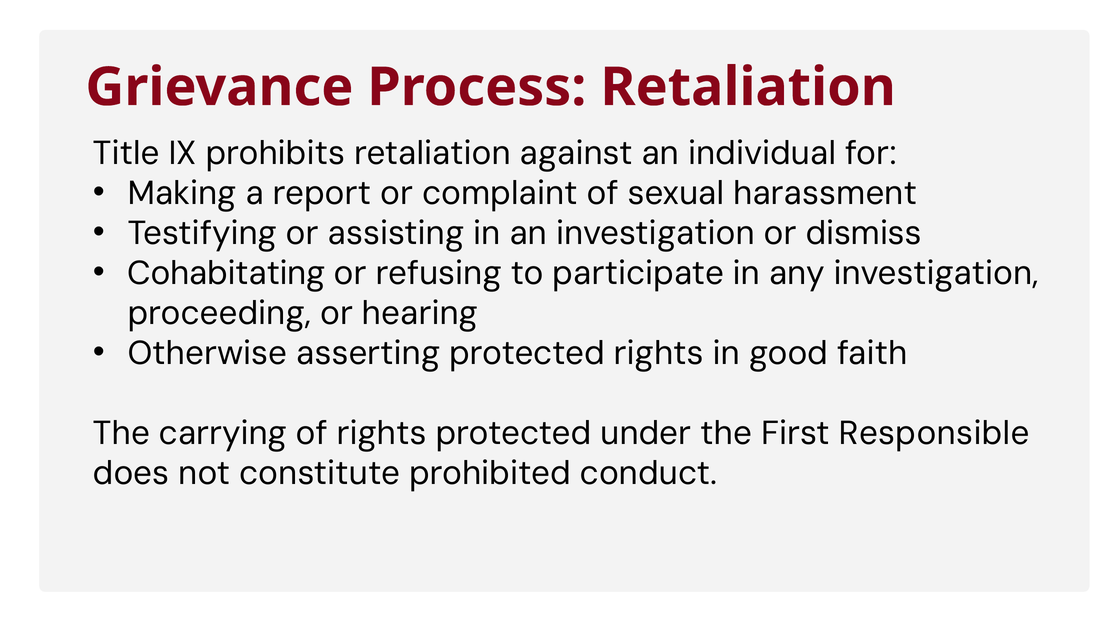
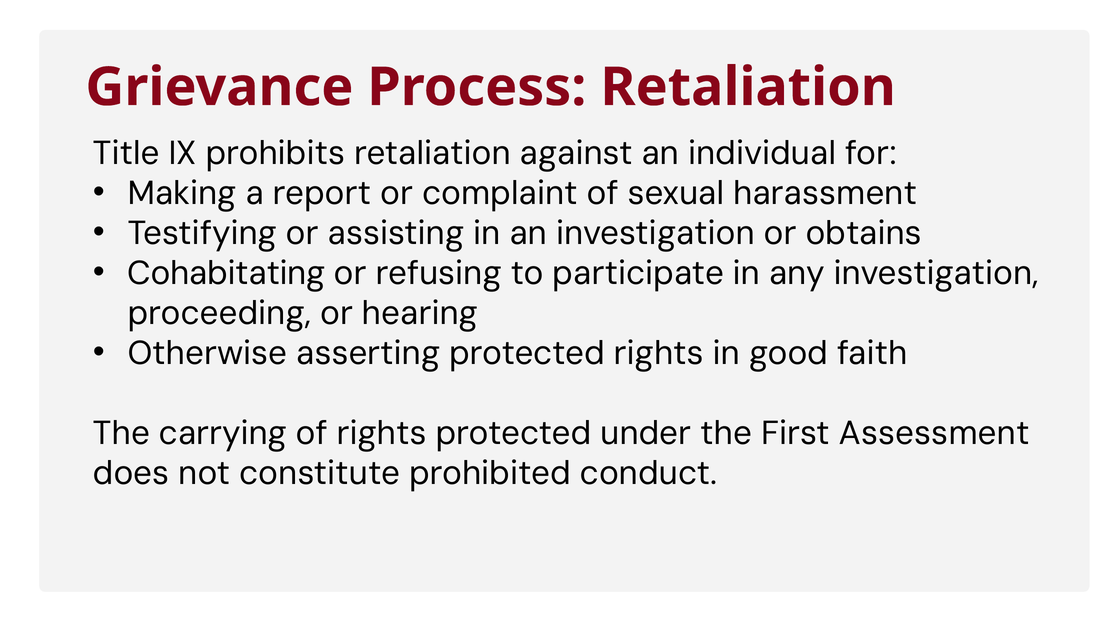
dismiss: dismiss -> obtains (864, 233)
Responsible: Responsible -> Assessment (934, 433)
